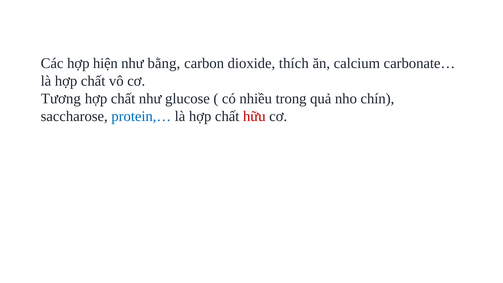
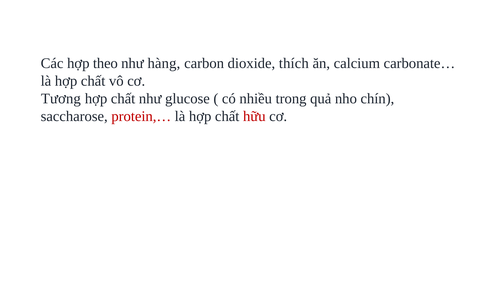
hiện: hiện -> theo (105, 63)
bằng: bằng -> hàng (164, 63)
protein,… colour: blue -> red (141, 116)
